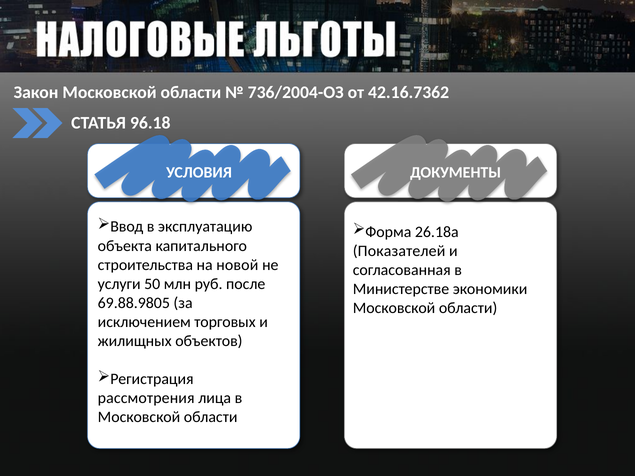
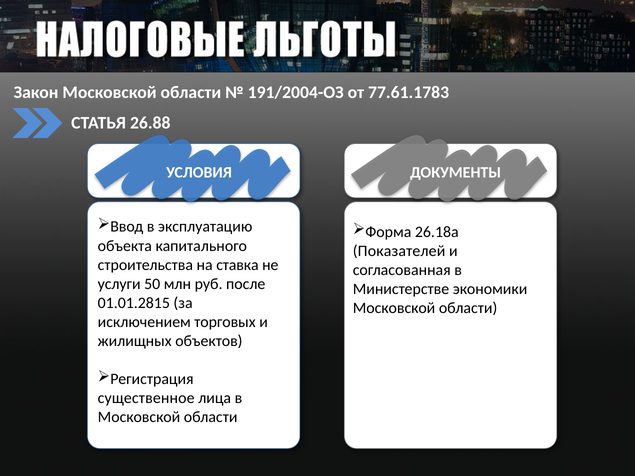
736/2004-ОЗ: 736/2004-ОЗ -> 191/2004-ОЗ (296, 92)
42.16.7362: 42.16.7362 -> 77.61.1783 (409, 92)
96.18: 96.18 -> 26.88 (150, 123)
новой: новой -> ставка (237, 265)
69.88.9805: 69.88.9805 -> 01.01.2815 (134, 303)
рассмотрения: рассмотрения -> существенное (146, 398)
